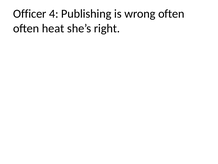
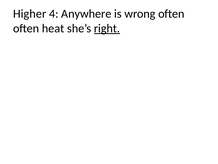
Officer: Officer -> Higher (30, 14)
Publishing: Publishing -> Anywhere (86, 14)
right underline: none -> present (107, 28)
